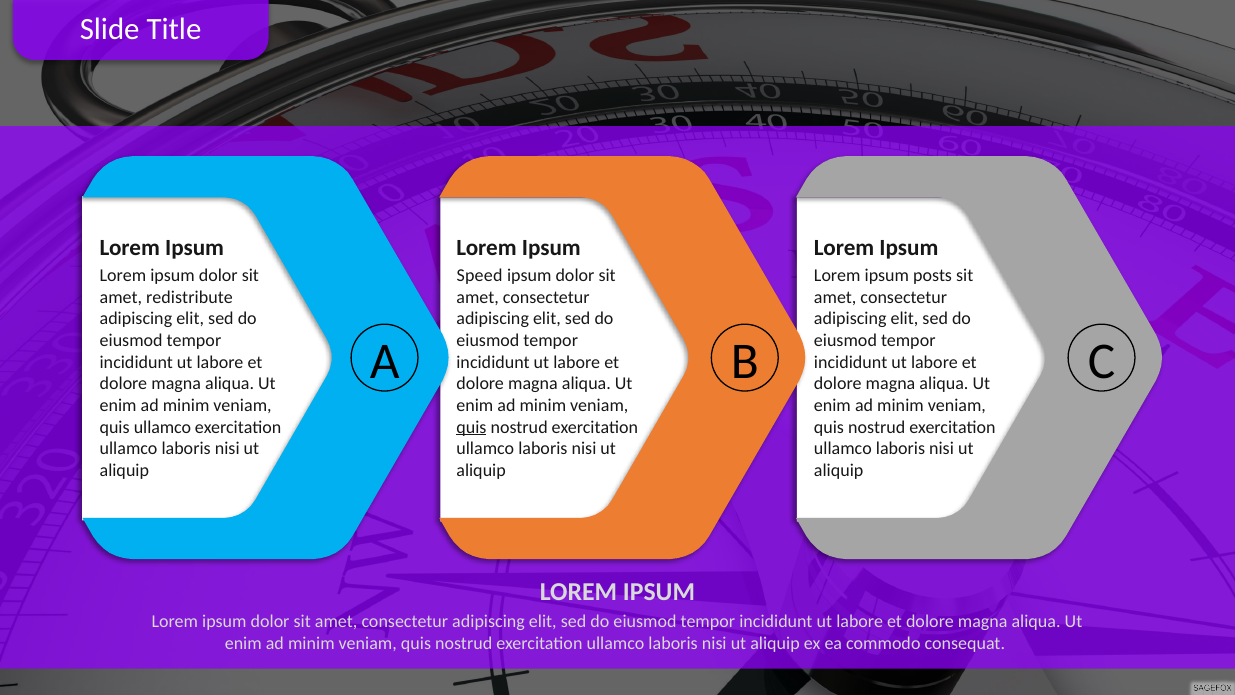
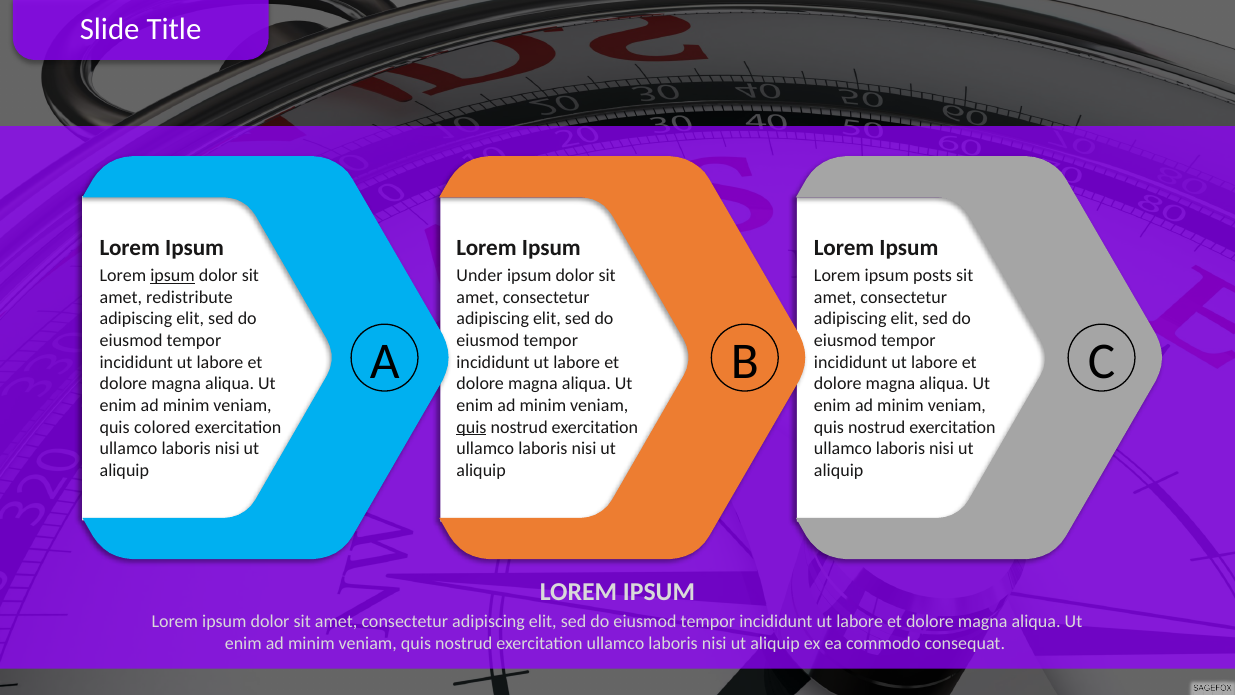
ipsum underline: none -> present (172, 276)
Speed: Speed -> Under (480, 276)
quis ullamco: ullamco -> colored (162, 427)
